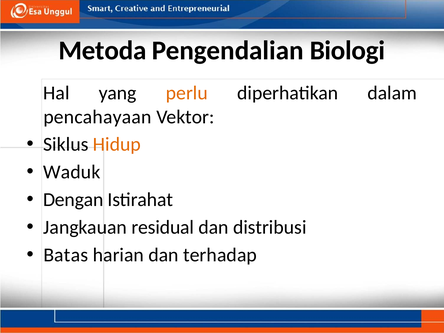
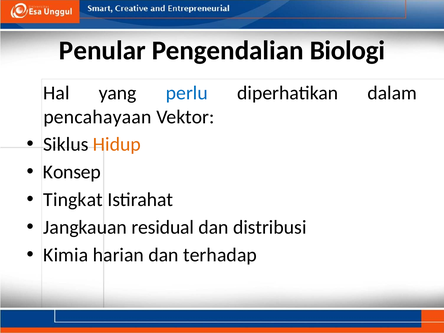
Metoda: Metoda -> Penular (102, 50)
perlu colour: orange -> blue (187, 93)
Waduk: Waduk -> Konsep (72, 172)
Dengan: Dengan -> Tingkat (73, 200)
Batas: Batas -> Kimia (66, 255)
